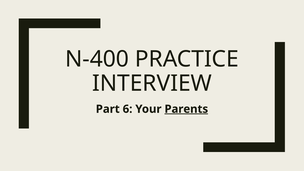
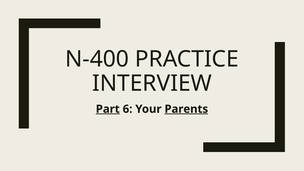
Part underline: none -> present (108, 109)
